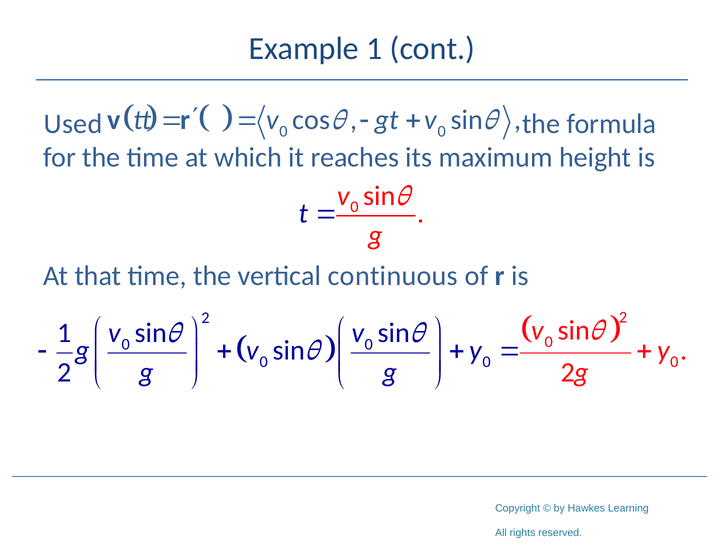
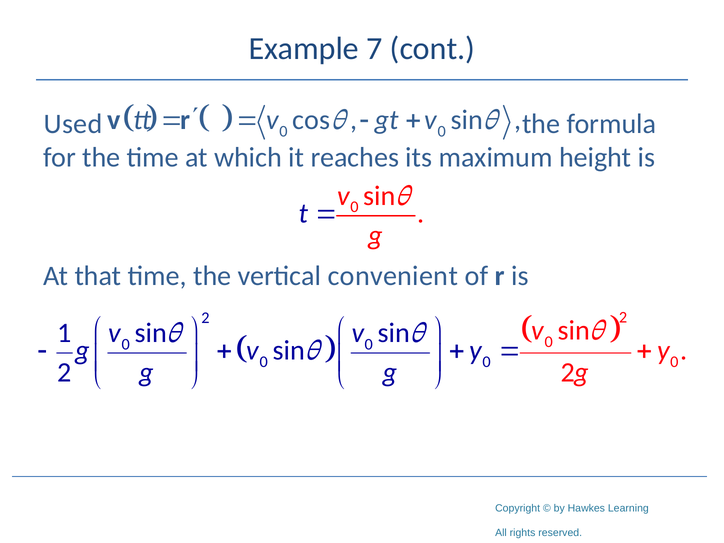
Example 1: 1 -> 7 (374, 49)
continuous: continuous -> convenient (393, 276)
